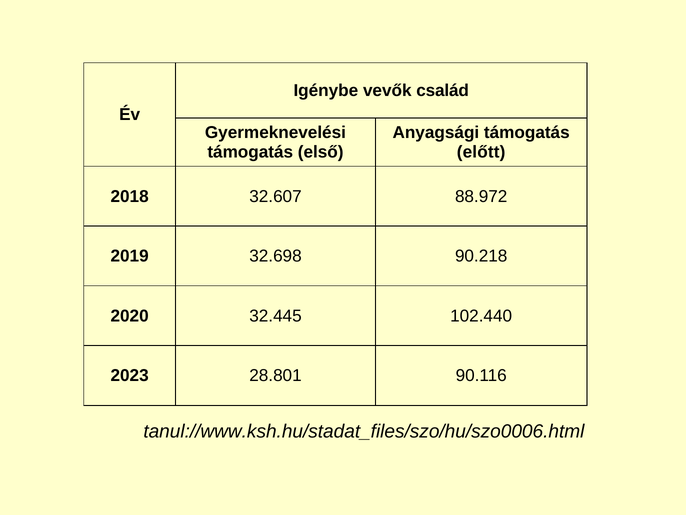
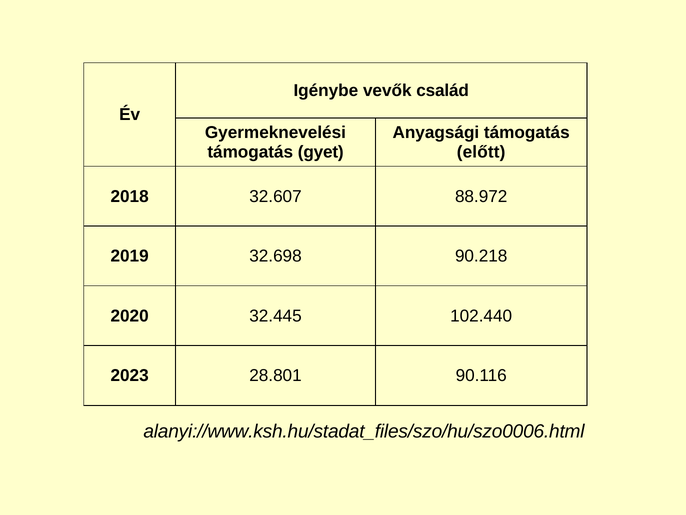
első: első -> gyet (321, 152)
tanul://www.ksh.hu/stadat_files/szo/hu/szo0006.html: tanul://www.ksh.hu/stadat_files/szo/hu/szo0006.html -> alanyi://www.ksh.hu/stadat_files/szo/hu/szo0006.html (364, 431)
